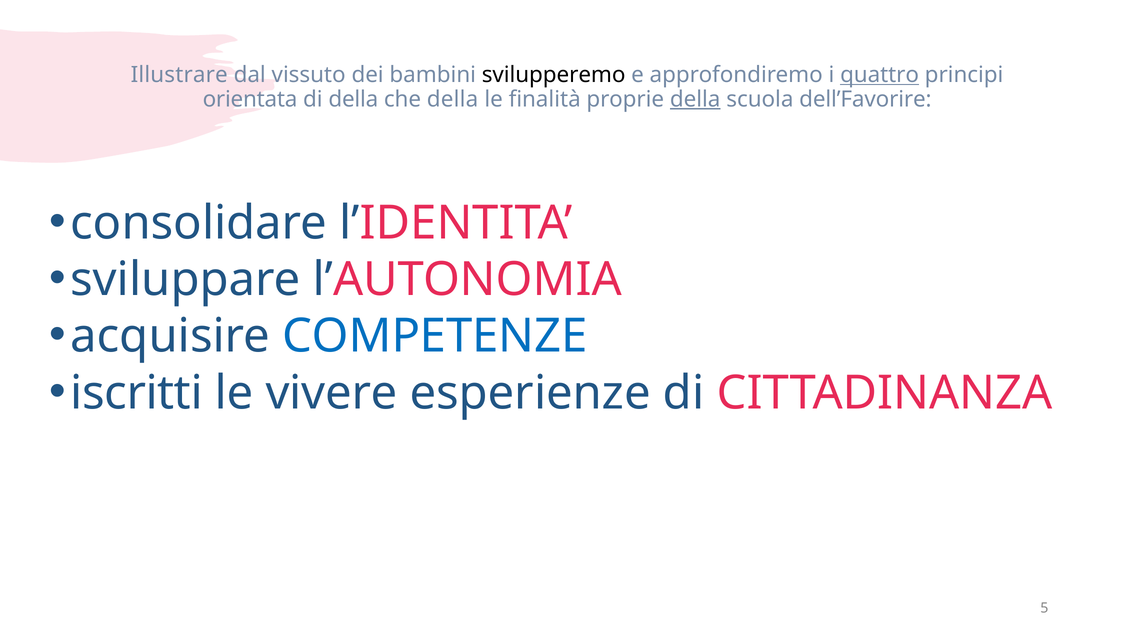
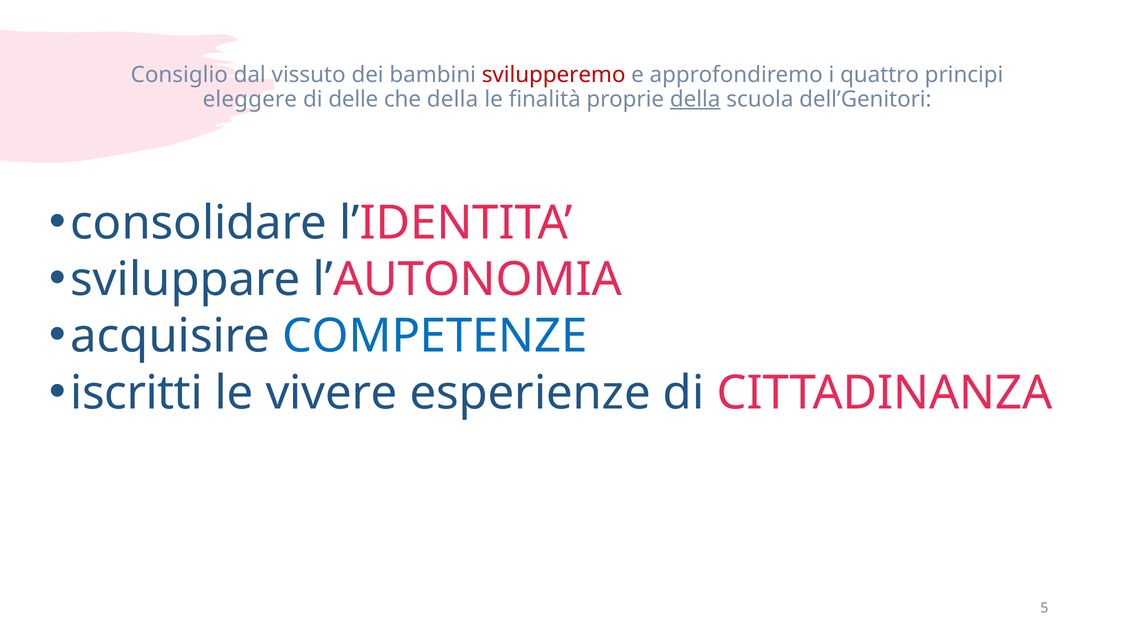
Illustrare: Illustrare -> Consiglio (179, 75)
svilupperemo colour: black -> red (554, 75)
quattro underline: present -> none (880, 75)
orientata: orientata -> eleggere (250, 99)
di della: della -> delle (353, 99)
dell’Favorire: dell’Favorire -> dell’Genitori (865, 99)
